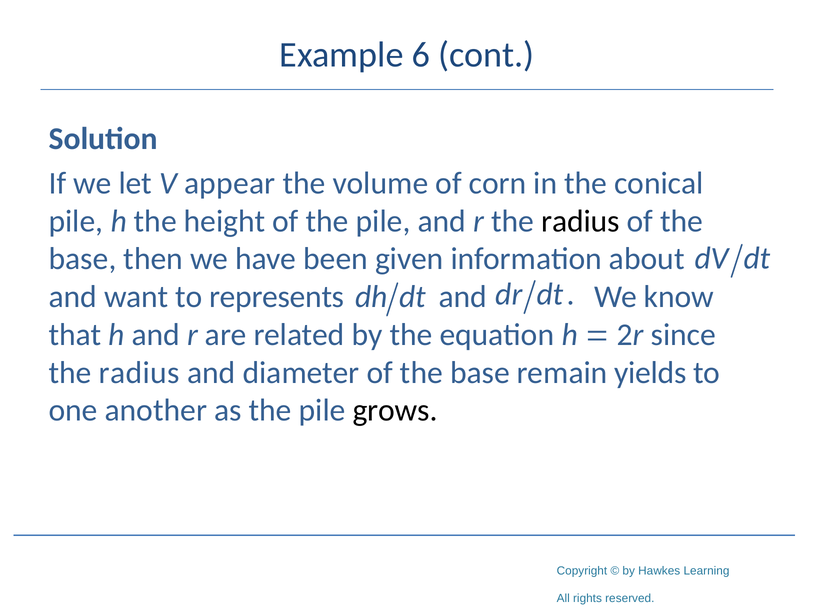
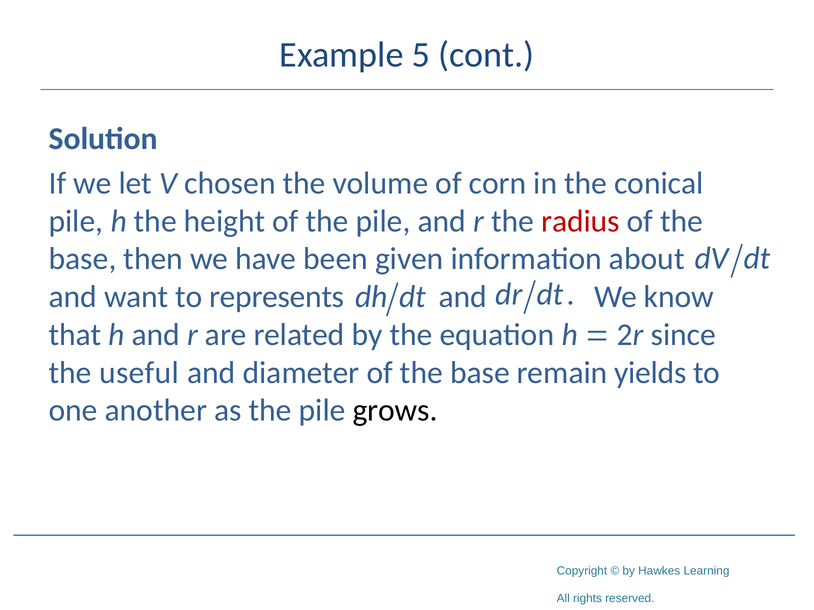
6: 6 -> 5 (421, 55)
appear: appear -> chosen (230, 183)
radius colour: black -> red (580, 221)
radius: radius -> useful (139, 373)
